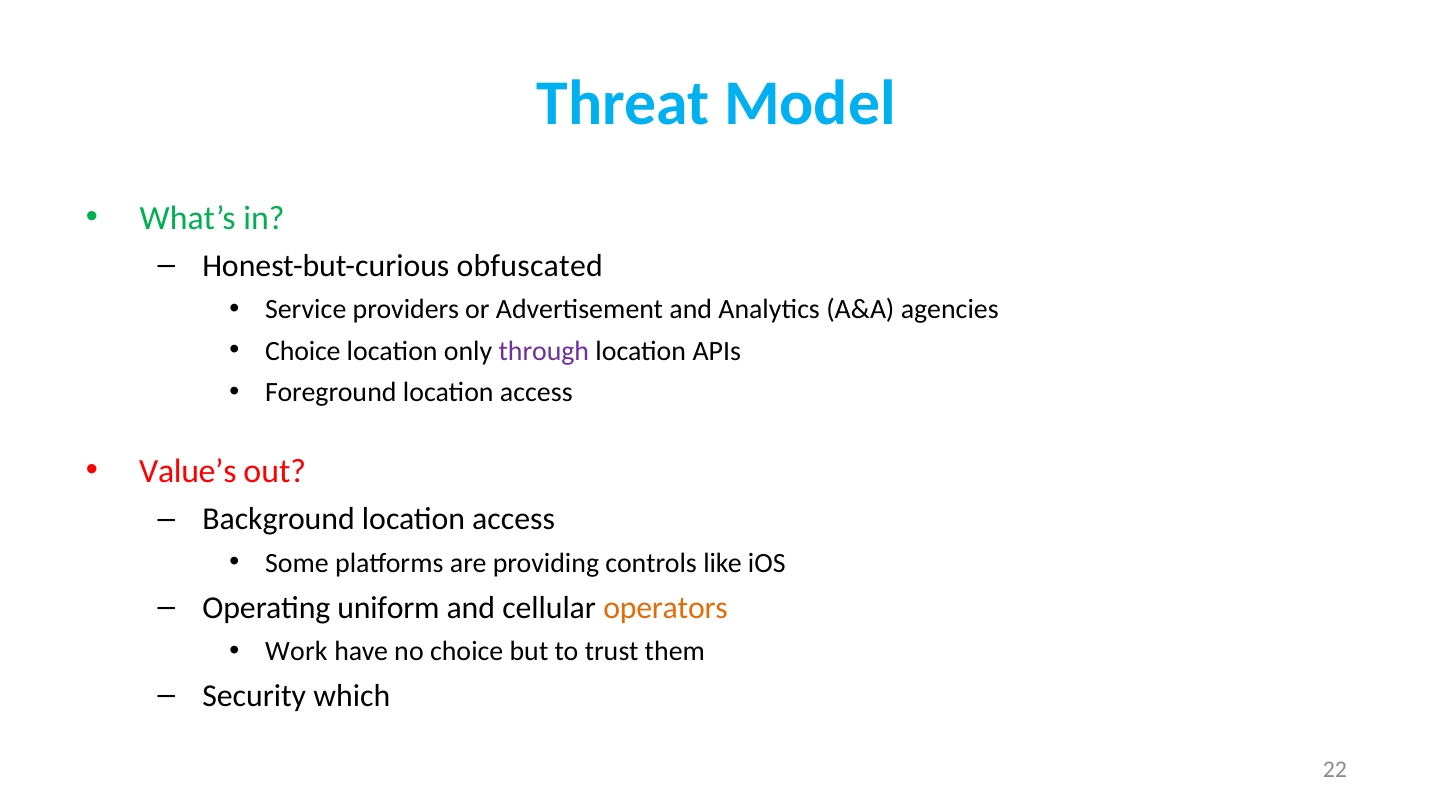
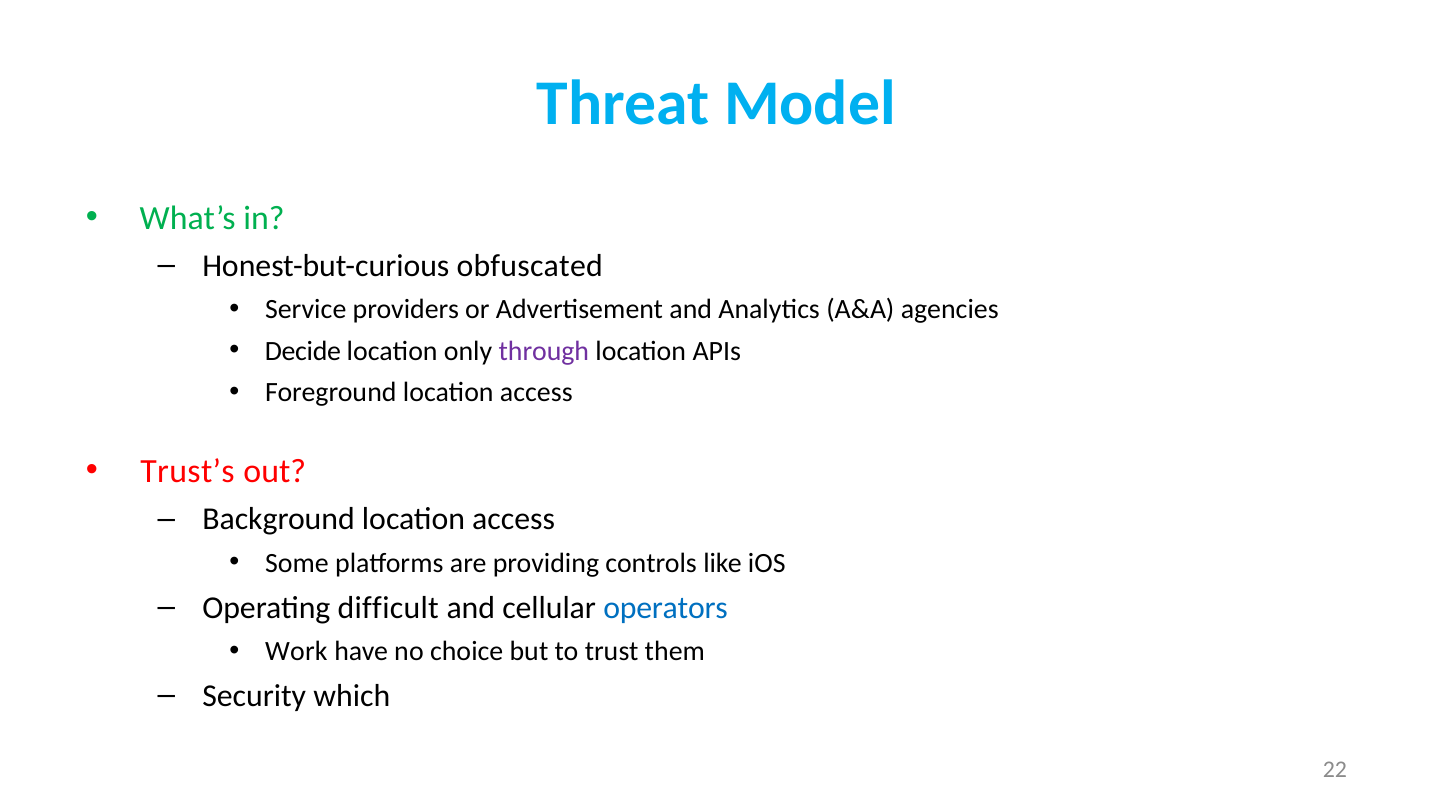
Choice: Choice -> Decide (303, 351)
Value’s: Value’s -> Trust’s (188, 472)
uniform: uniform -> difficult (388, 608)
operators colour: orange -> blue (666, 608)
